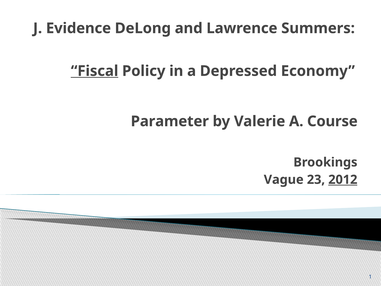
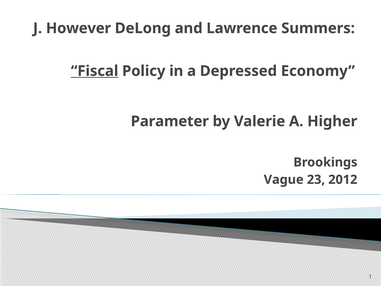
Evidence: Evidence -> However (79, 28)
Course: Course -> Higher (332, 121)
2012 underline: present -> none (343, 179)
